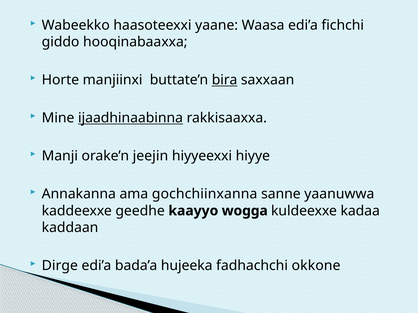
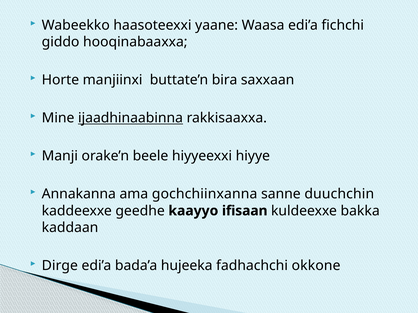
bira underline: present -> none (225, 80)
jeejin: jeejin -> beele (151, 156)
yaanuwwa: yaanuwwa -> duuchchin (339, 194)
wogga: wogga -> ifisaan (245, 211)
kadaa: kadaa -> bakka (360, 211)
